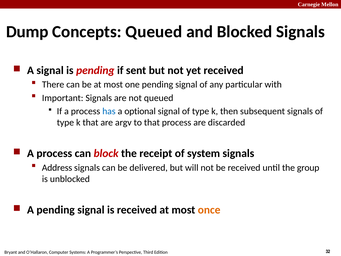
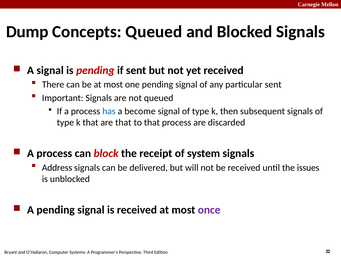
particular with: with -> sent (273, 85)
optional: optional -> become (140, 111)
are argv: argv -> that (123, 122)
group: group -> issues (308, 167)
once colour: orange -> purple (209, 210)
